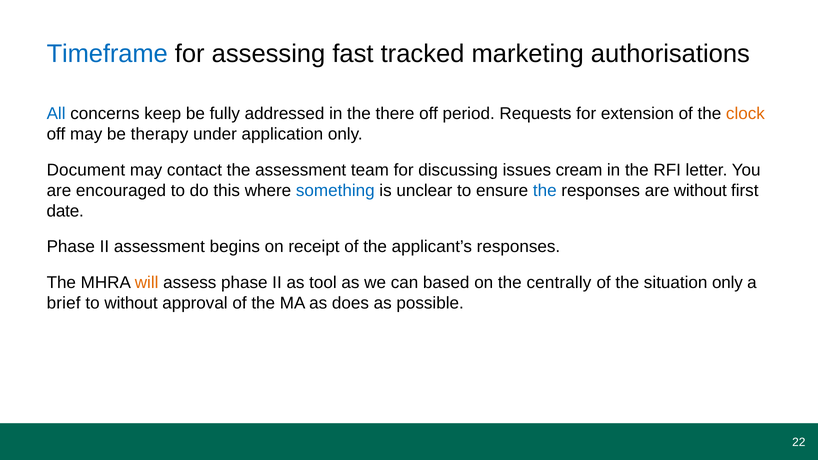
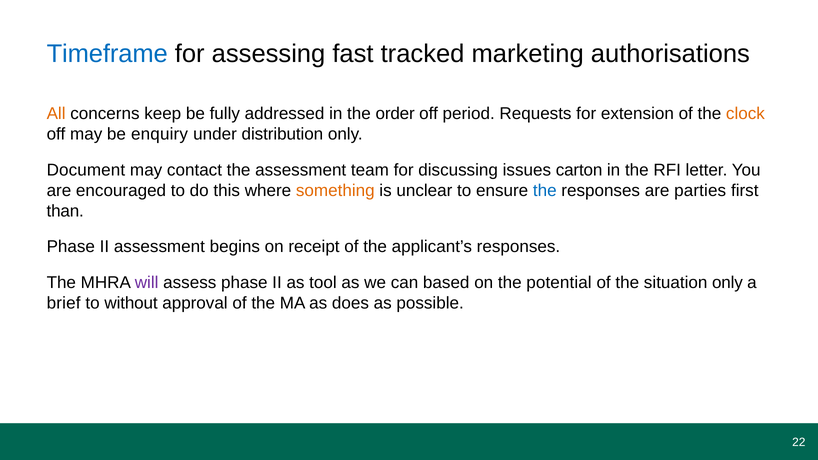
All colour: blue -> orange (56, 114)
there: there -> order (395, 114)
therapy: therapy -> enquiry (160, 134)
application: application -> distribution (282, 134)
cream: cream -> carton (579, 170)
something colour: blue -> orange (335, 191)
are without: without -> parties (700, 191)
date: date -> than (65, 211)
will colour: orange -> purple (147, 283)
centrally: centrally -> potential (559, 283)
